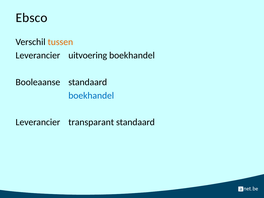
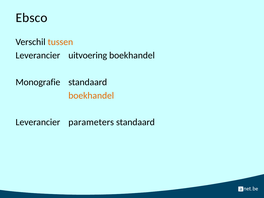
Booleaanse: Booleaanse -> Monografie (38, 82)
boekhandel colour: blue -> orange (91, 95)
transparant: transparant -> parameters (91, 122)
